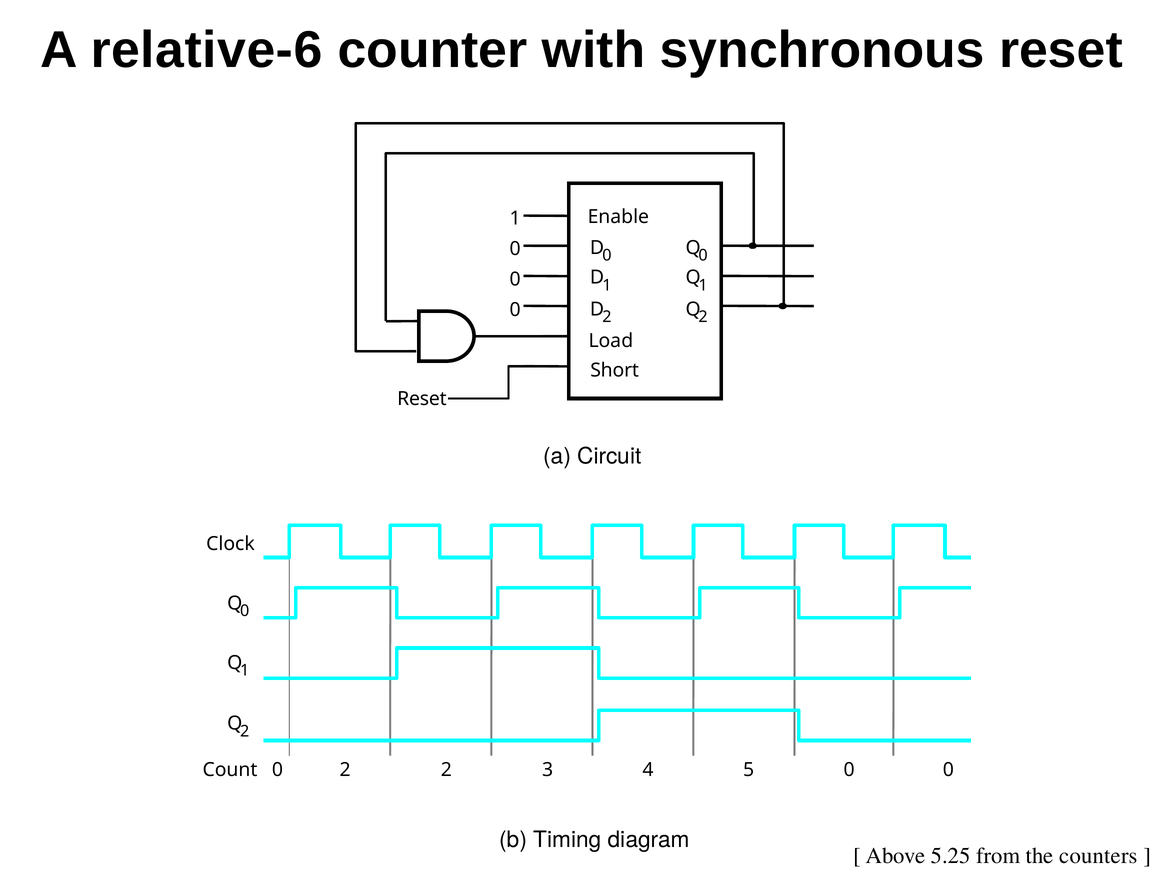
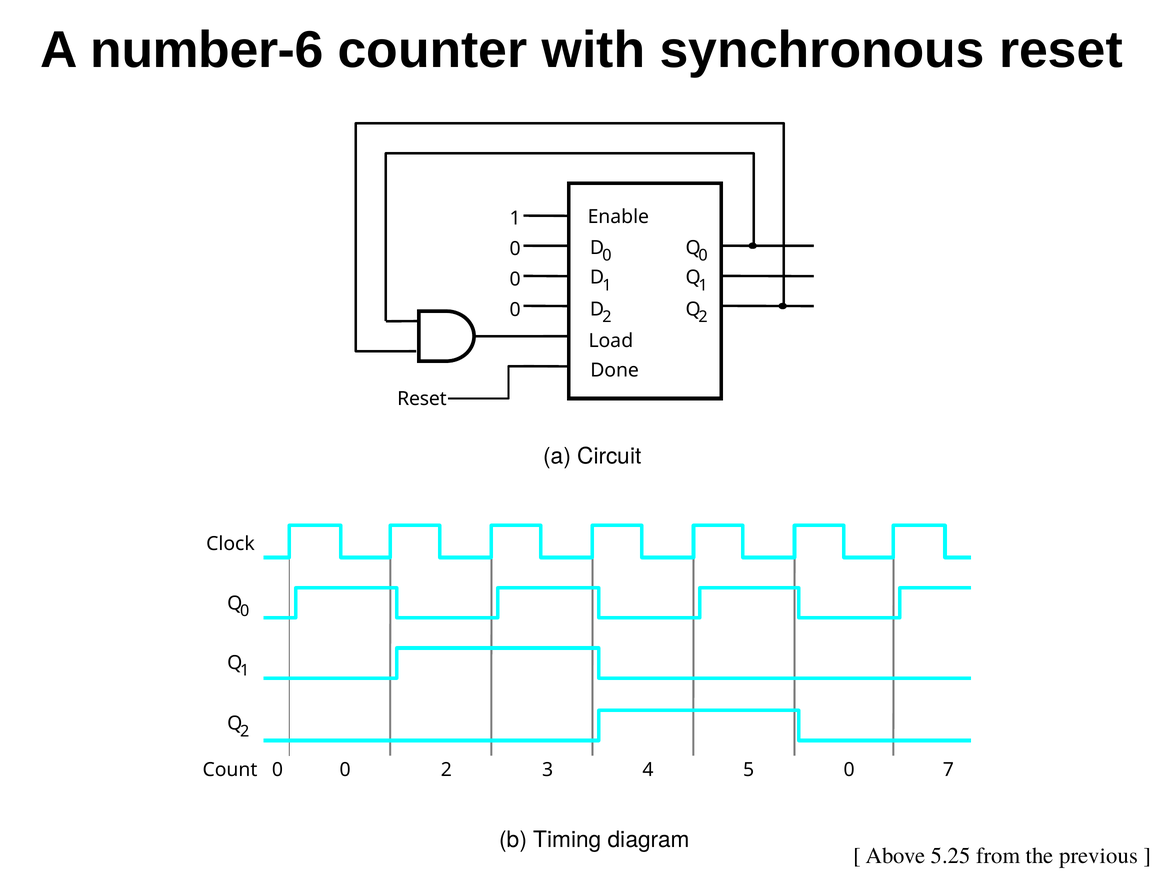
relative-6: relative-6 -> number-6 (207, 50)
Short: Short -> Done (615, 370)
2: 2 -> 0 (345, 769)
5 0 0: 0 -> 7 (948, 769)
counters: counters -> previous (1099, 855)
